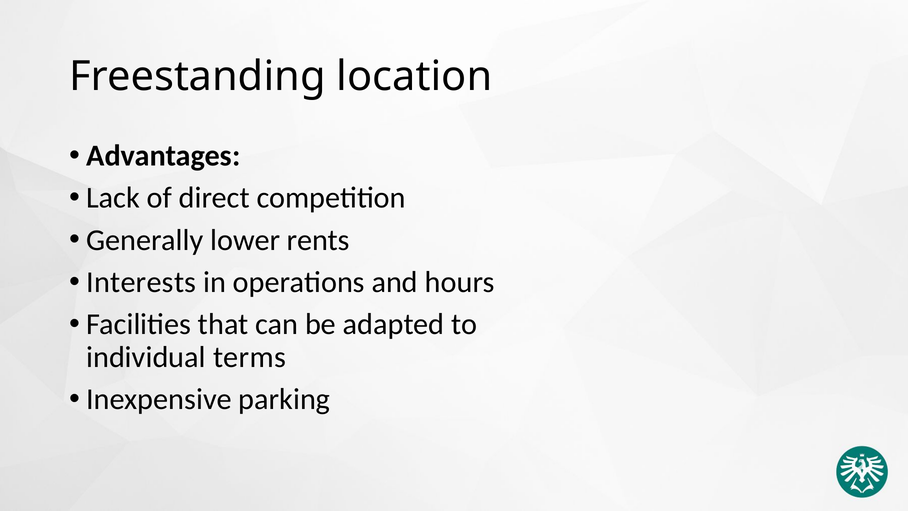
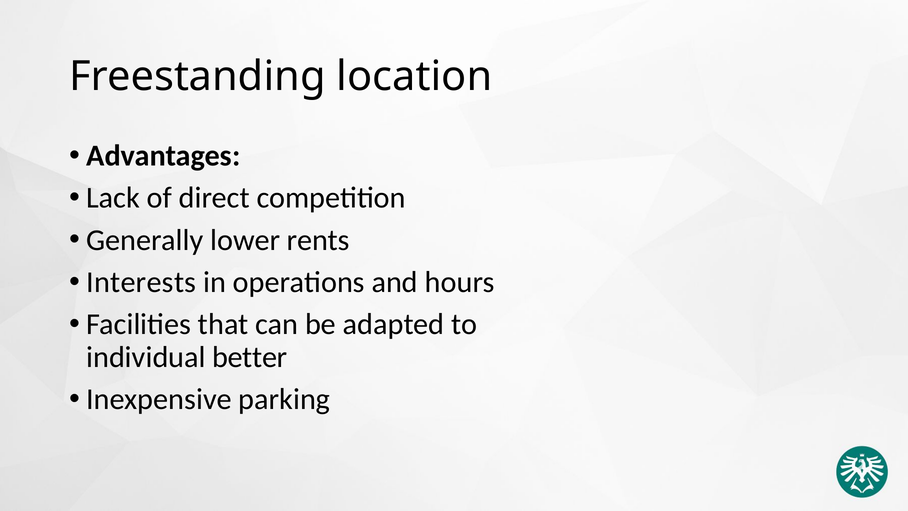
terms: terms -> better (250, 357)
